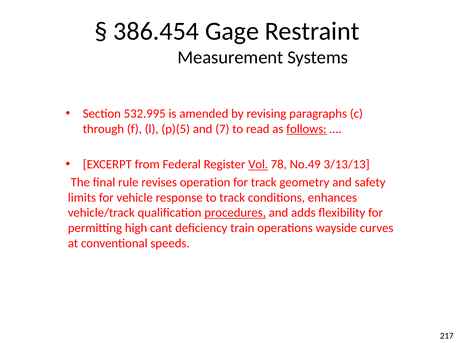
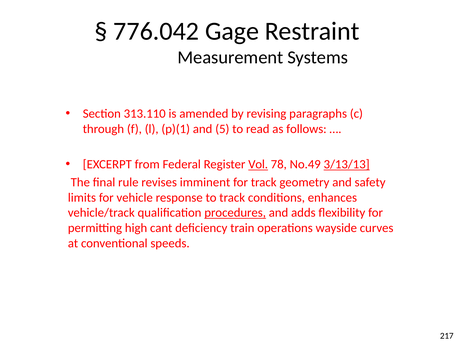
386.454: 386.454 -> 776.042 (156, 31)
532.995: 532.995 -> 313.110 (145, 114)
p)(5: p)(5 -> p)(1 (176, 129)
7: 7 -> 5 (222, 129)
follows underline: present -> none (306, 129)
3/13/13 underline: none -> present (347, 165)
operation: operation -> imminent (205, 183)
